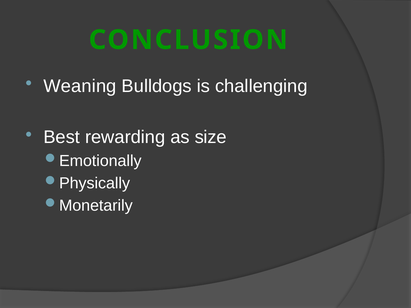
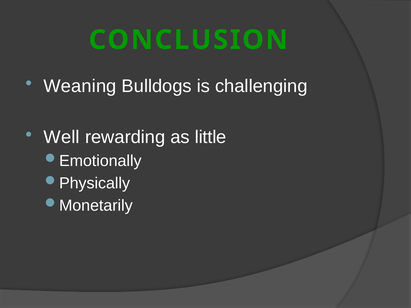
Best: Best -> Well (62, 137)
size: size -> little (211, 137)
